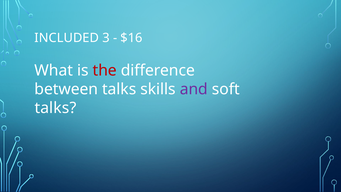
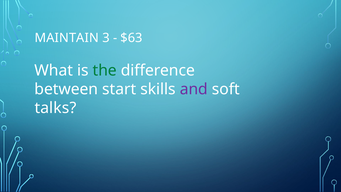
INCLUDED: INCLUDED -> MAINTAIN (67, 38)
$16: $16 -> $63 (131, 38)
the colour: red -> green (105, 70)
between talks: talks -> start (119, 89)
